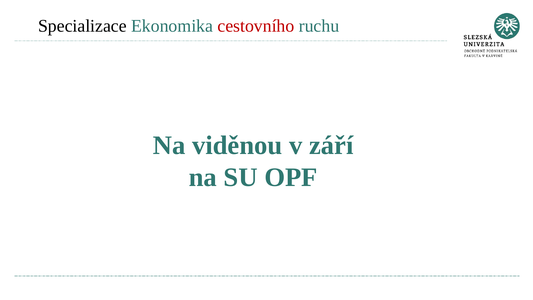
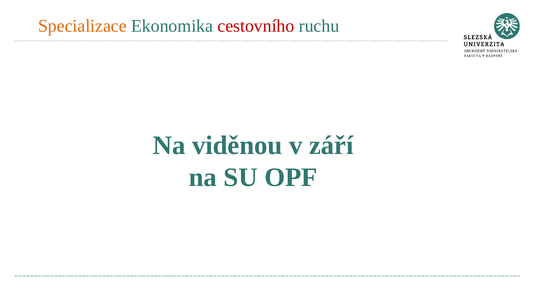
Specializace colour: black -> orange (82, 26)
